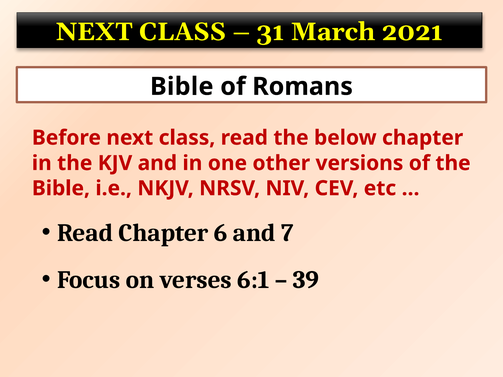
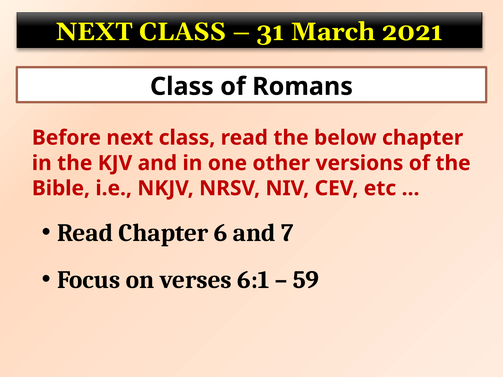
Bible: Bible -> Class (182, 87)
39: 39 -> 59 (306, 280)
